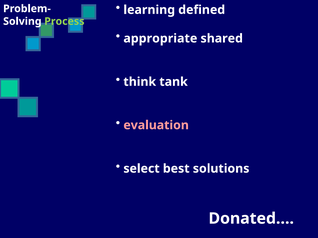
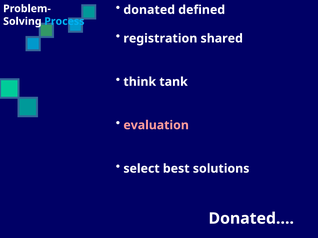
learning: learning -> donated (149, 10)
Process colour: light green -> light blue (64, 21)
appropriate: appropriate -> registration (160, 38)
